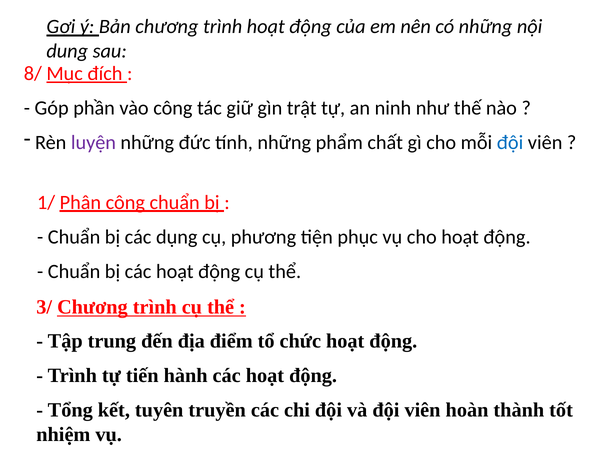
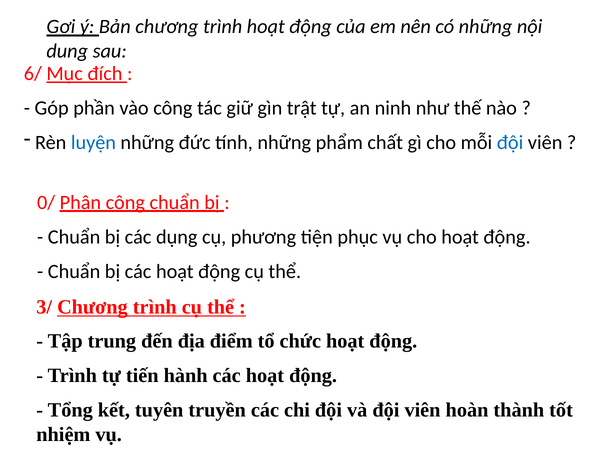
8/: 8/ -> 6/ (33, 74)
luyện colour: purple -> blue (93, 142)
1/: 1/ -> 0/ (46, 202)
